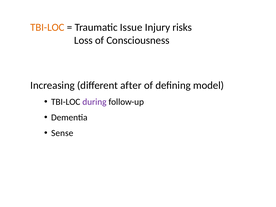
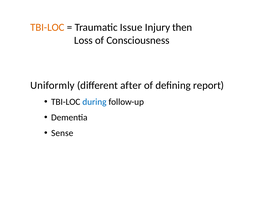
risks: risks -> then (182, 27)
Increasing: Increasing -> Uniformly (52, 85)
model: model -> report (209, 85)
during colour: purple -> blue (94, 102)
